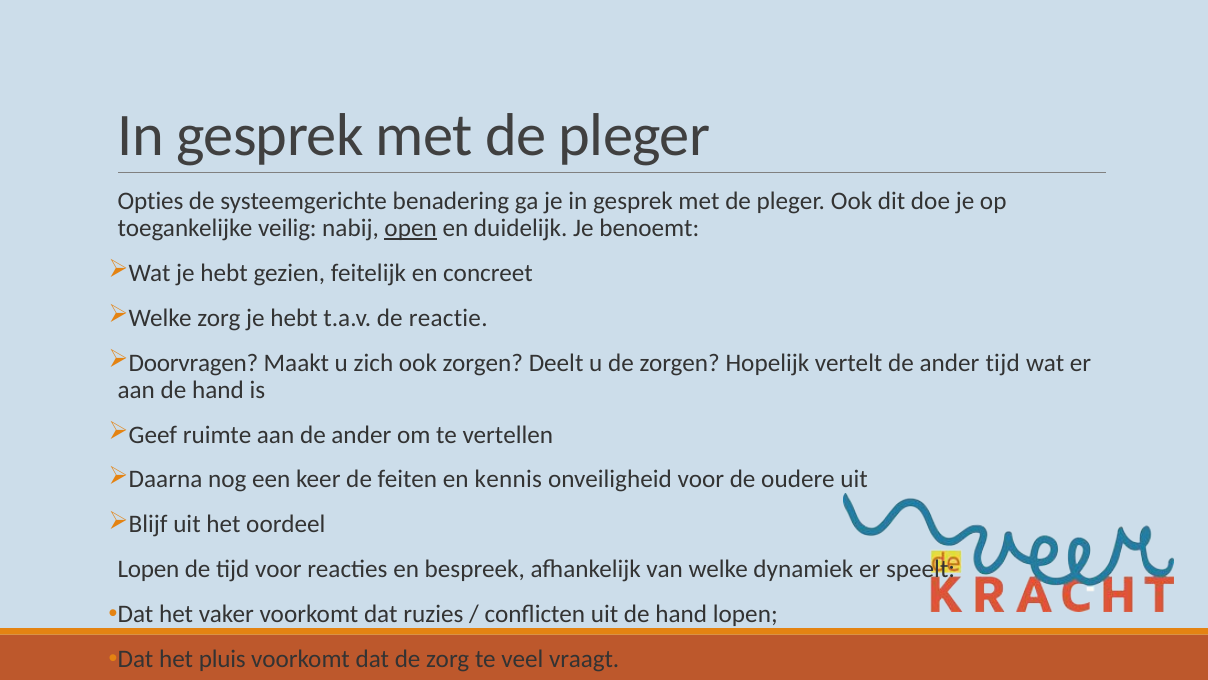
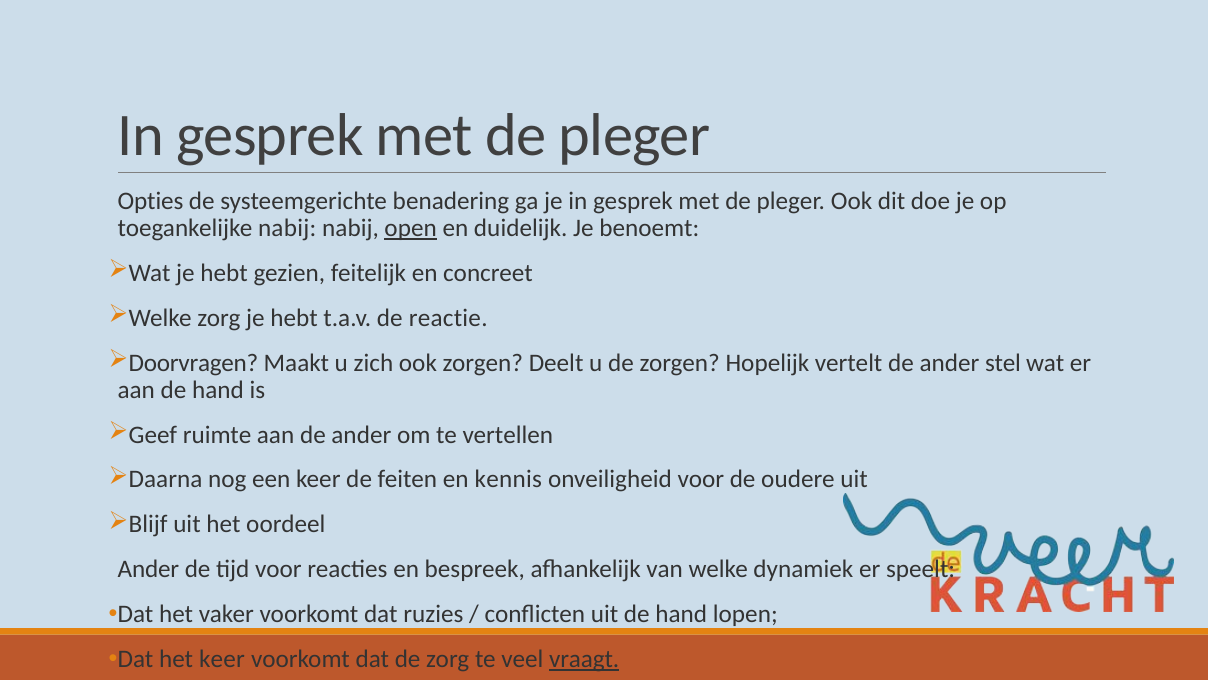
toegankelijke veilig: veilig -> nabij (287, 228)
ander tijd: tijd -> stel (1003, 363)
Lopen: Lopen -> Ander (148, 569)
het pluis: pluis -> keer (222, 658)
vraagt underline: none -> present (584, 658)
